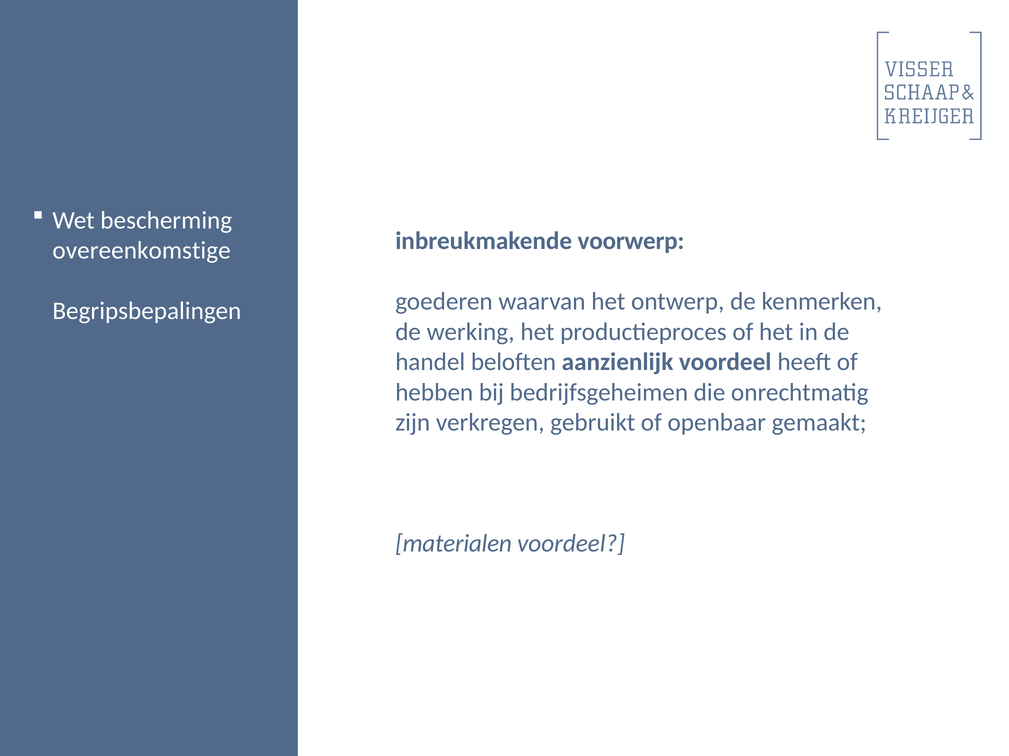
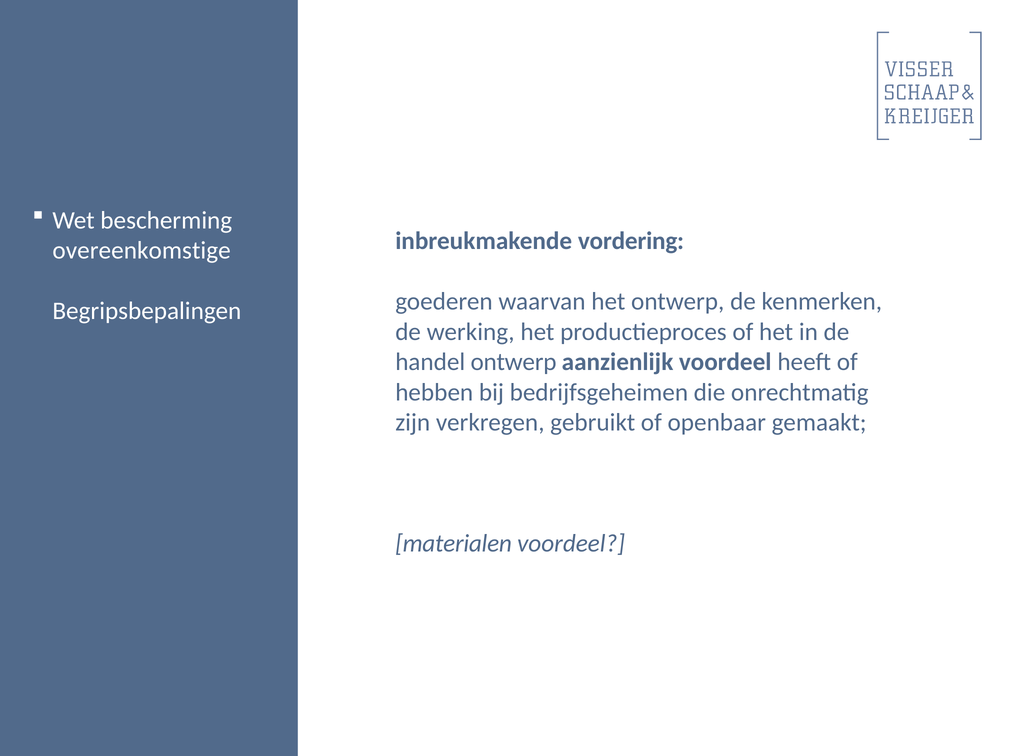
voorwerp: voorwerp -> vordering (631, 241)
handel beloften: beloften -> ontwerp (514, 362)
